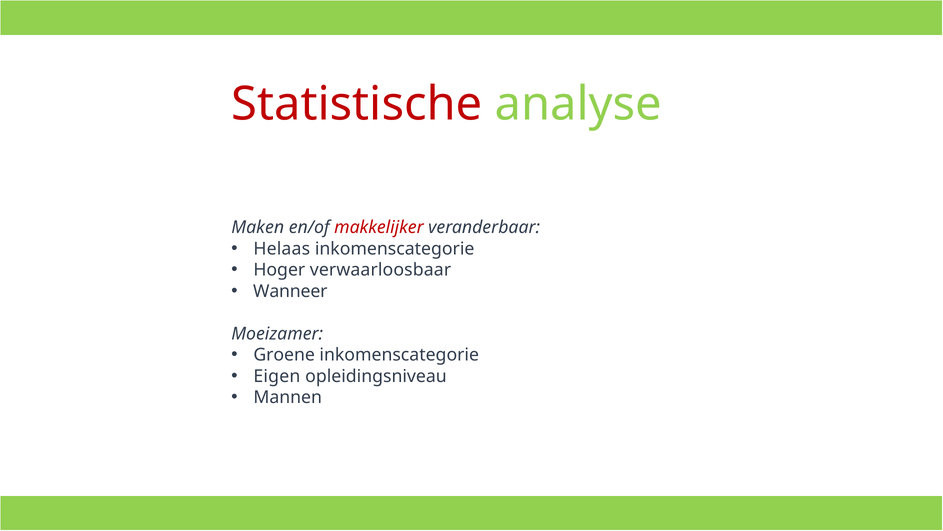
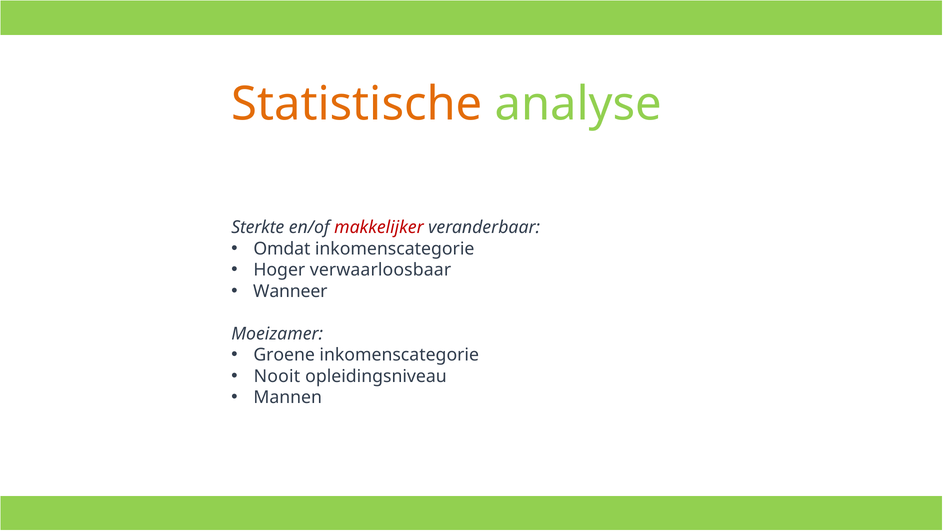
Statistische colour: red -> orange (357, 104)
Maken: Maken -> Sterkte (258, 227)
Helaas: Helaas -> Omdat (282, 249)
Eigen: Eigen -> Nooit (277, 376)
